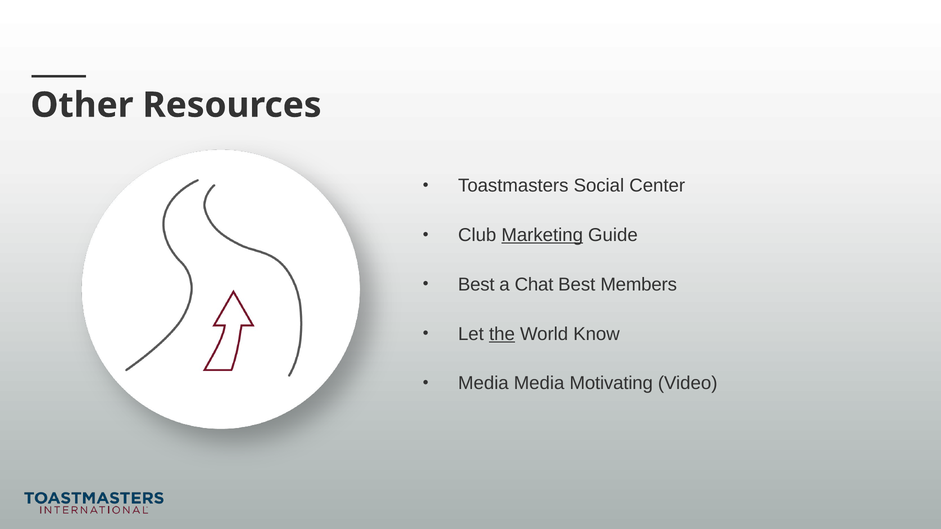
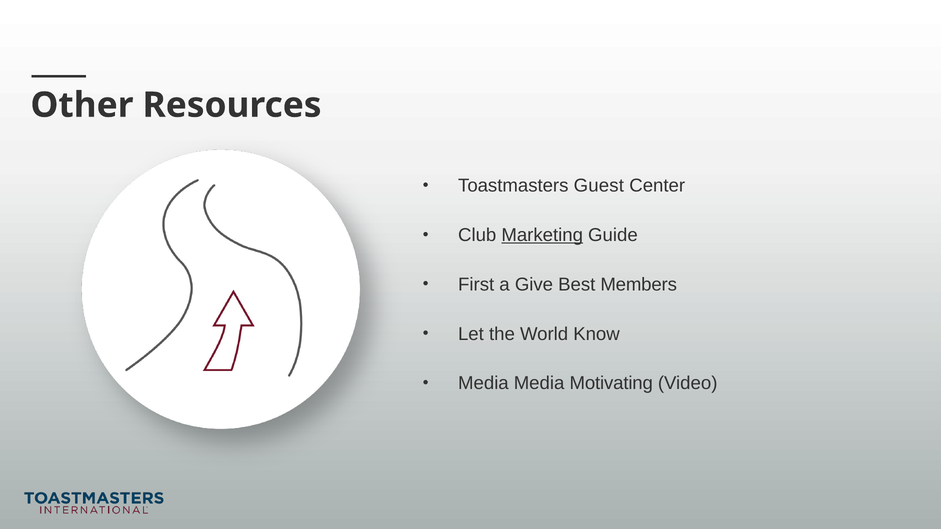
Social: Social -> Guest (599, 186)
Best: Best -> First (476, 285)
Chat: Chat -> Give (534, 285)
the underline: present -> none (502, 334)
